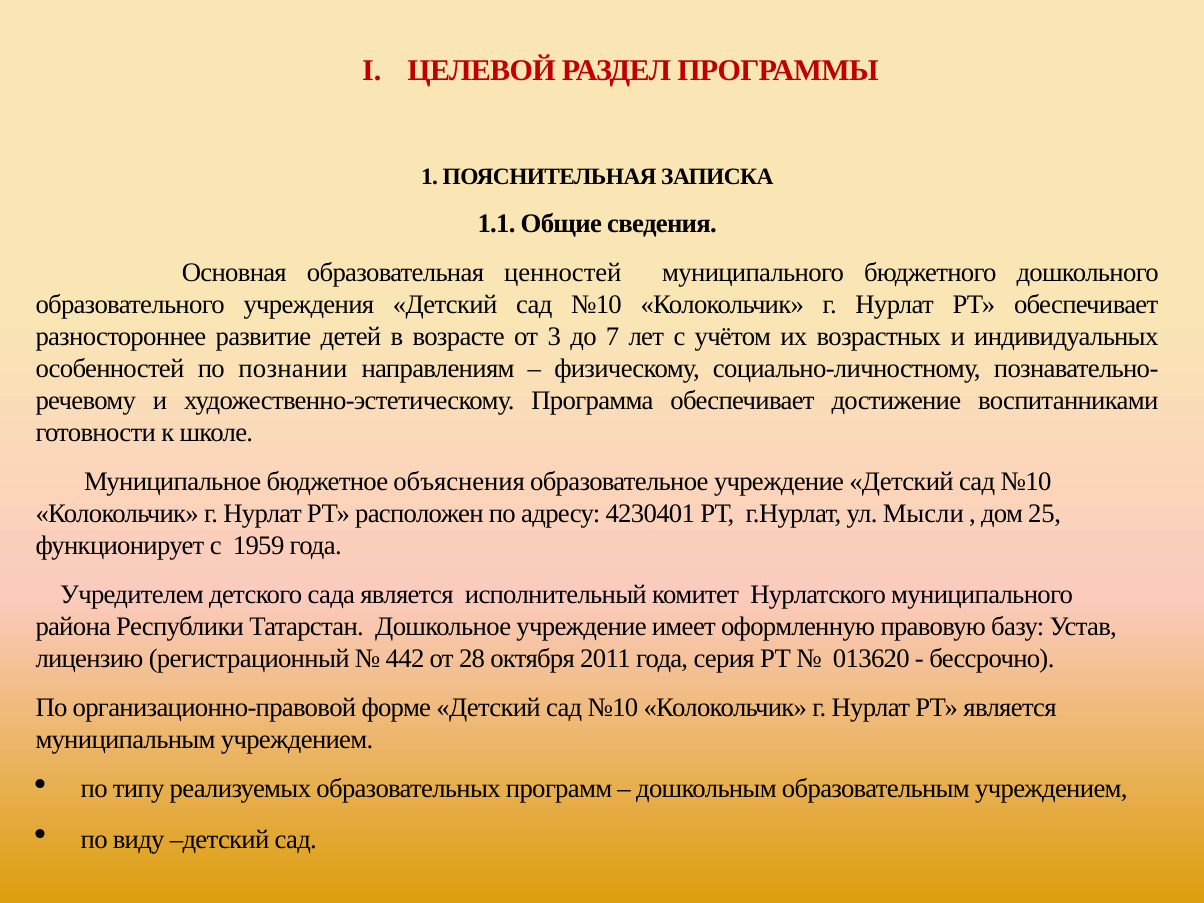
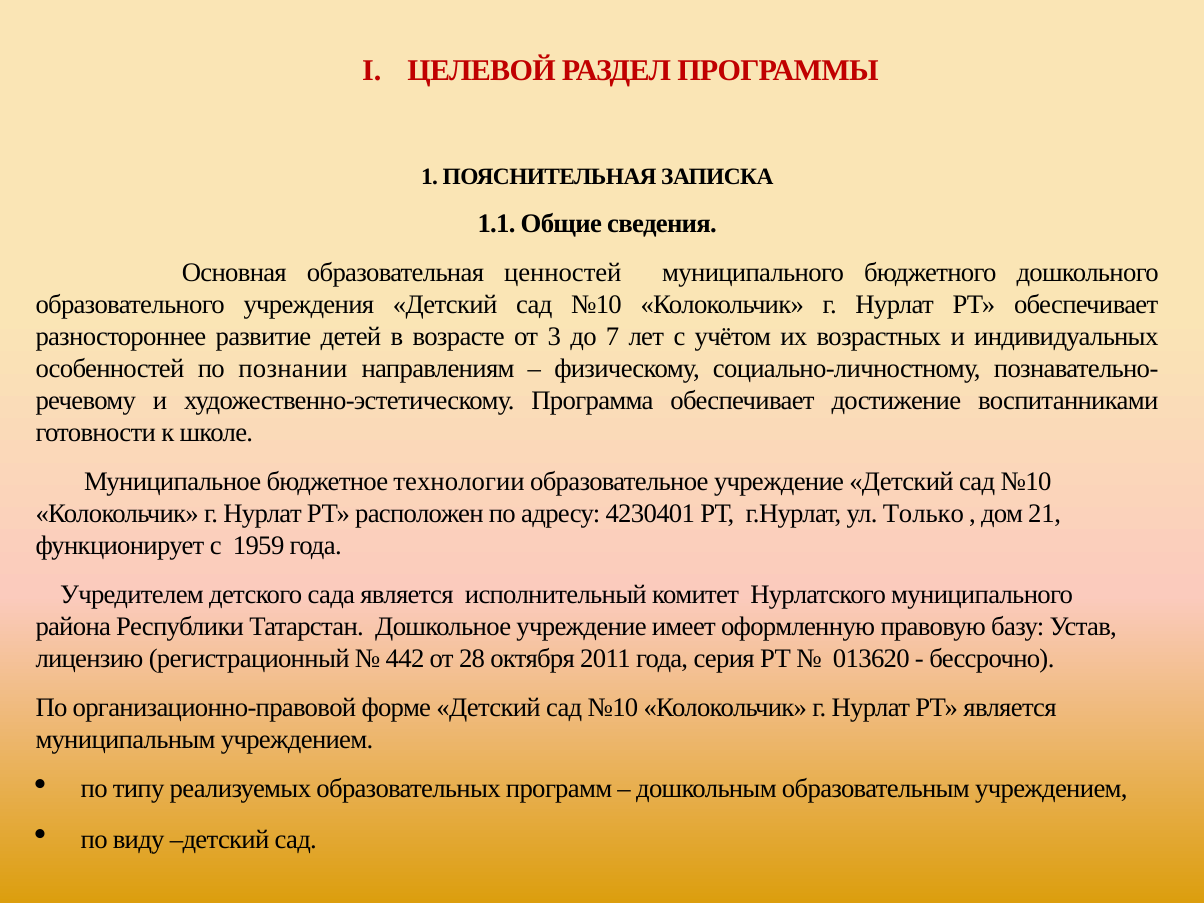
объяснения: объяснения -> технологии (459, 482)
Мысли: Мысли -> Только (923, 514)
25: 25 -> 21 (1045, 514)
